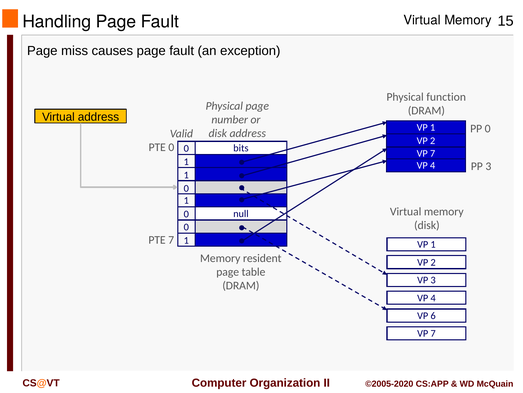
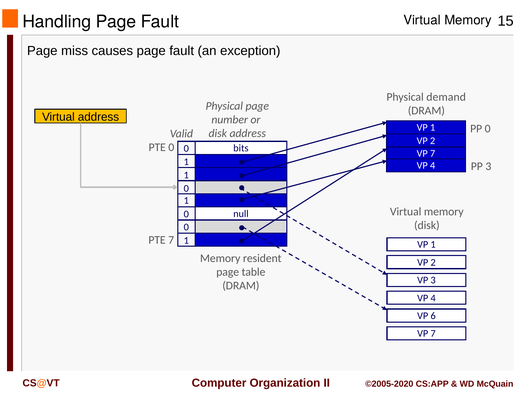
function: function -> demand (446, 97)
